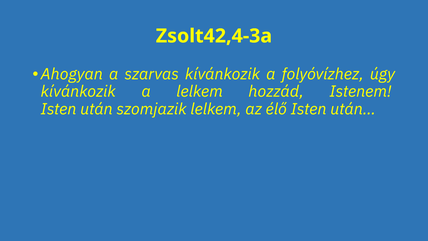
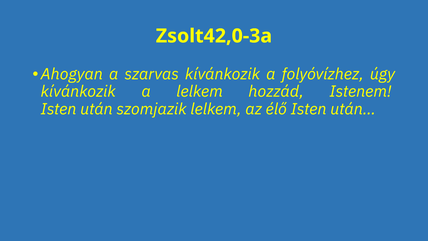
Zsolt42,4-3a: Zsolt42,4-3a -> Zsolt42,0-3a (214, 36)
